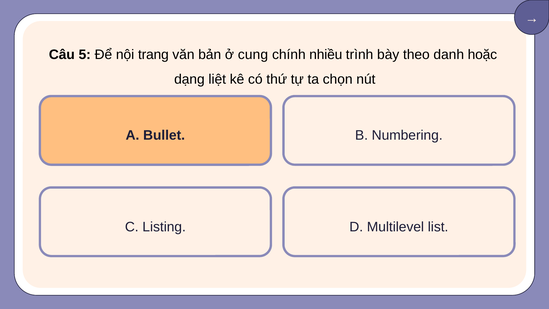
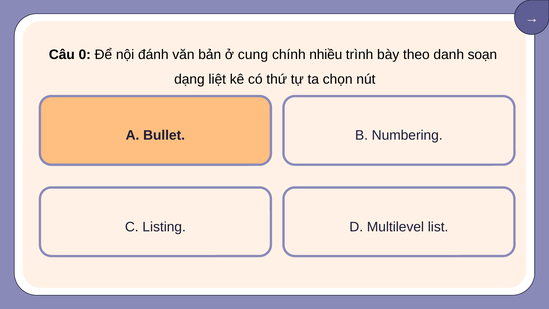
5: 5 -> 0 (85, 55)
trang: trang -> đánh (153, 55)
hoặc: hoặc -> soạn (482, 55)
